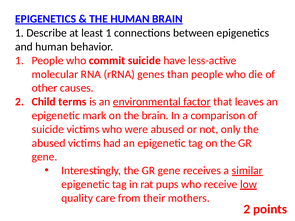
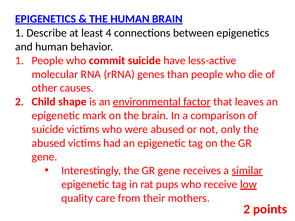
least 1: 1 -> 4 (109, 33)
terms: terms -> shape (72, 102)
